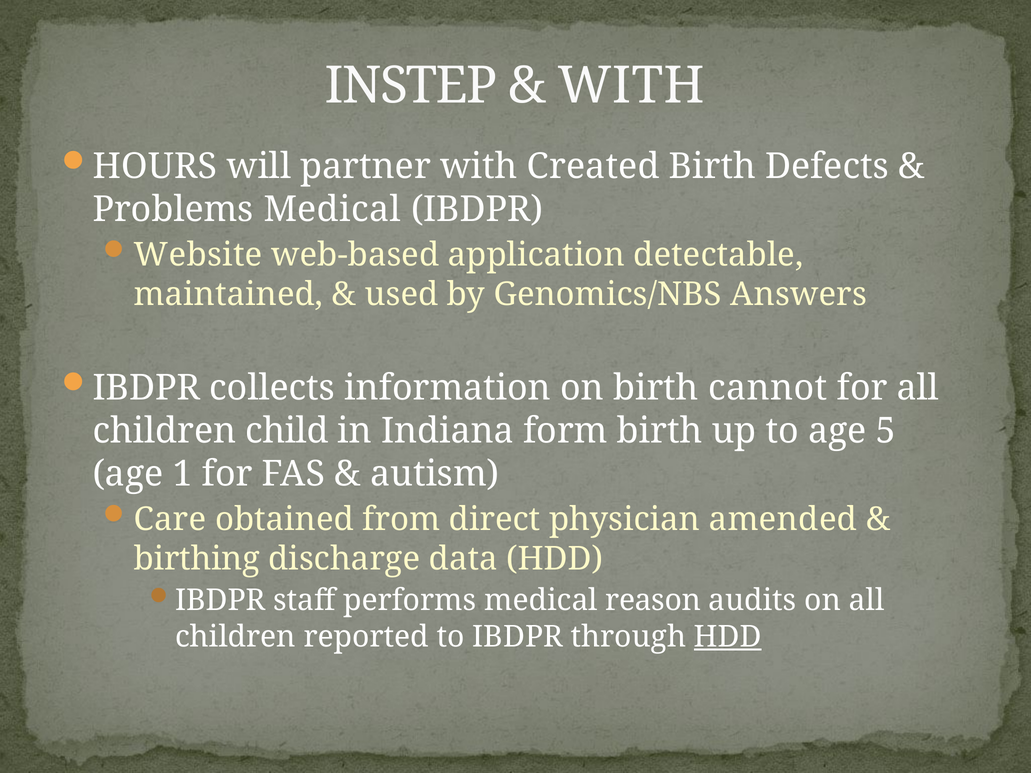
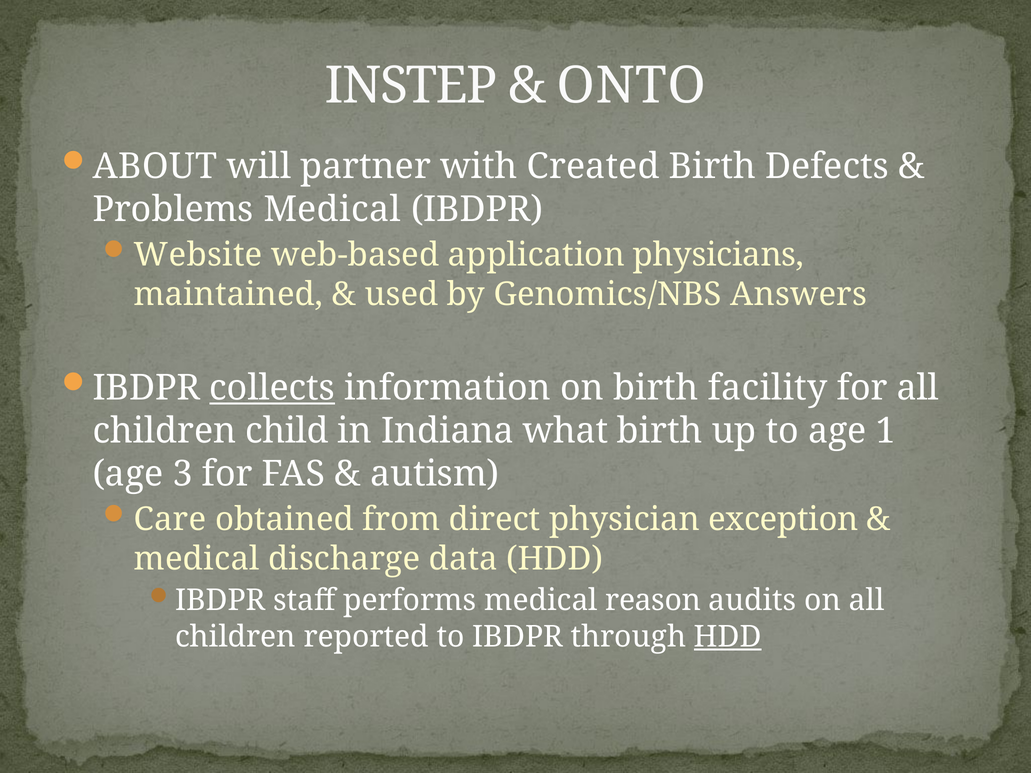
WITH: WITH -> ONTO (631, 86)
HOURS: HOURS -> ABOUT (155, 167)
detectable: detectable -> physicians (718, 255)
collects underline: none -> present (272, 388)
cannot: cannot -> facility (768, 388)
form: form -> what (566, 431)
5: 5 -> 1 (886, 431)
1: 1 -> 3 (183, 474)
amended: amended -> exception (783, 519)
birthing: birthing -> medical (197, 559)
